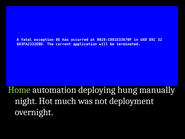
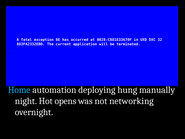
Home colour: light green -> light blue (19, 90)
much: much -> opens (65, 101)
deployment: deployment -> networking (131, 101)
